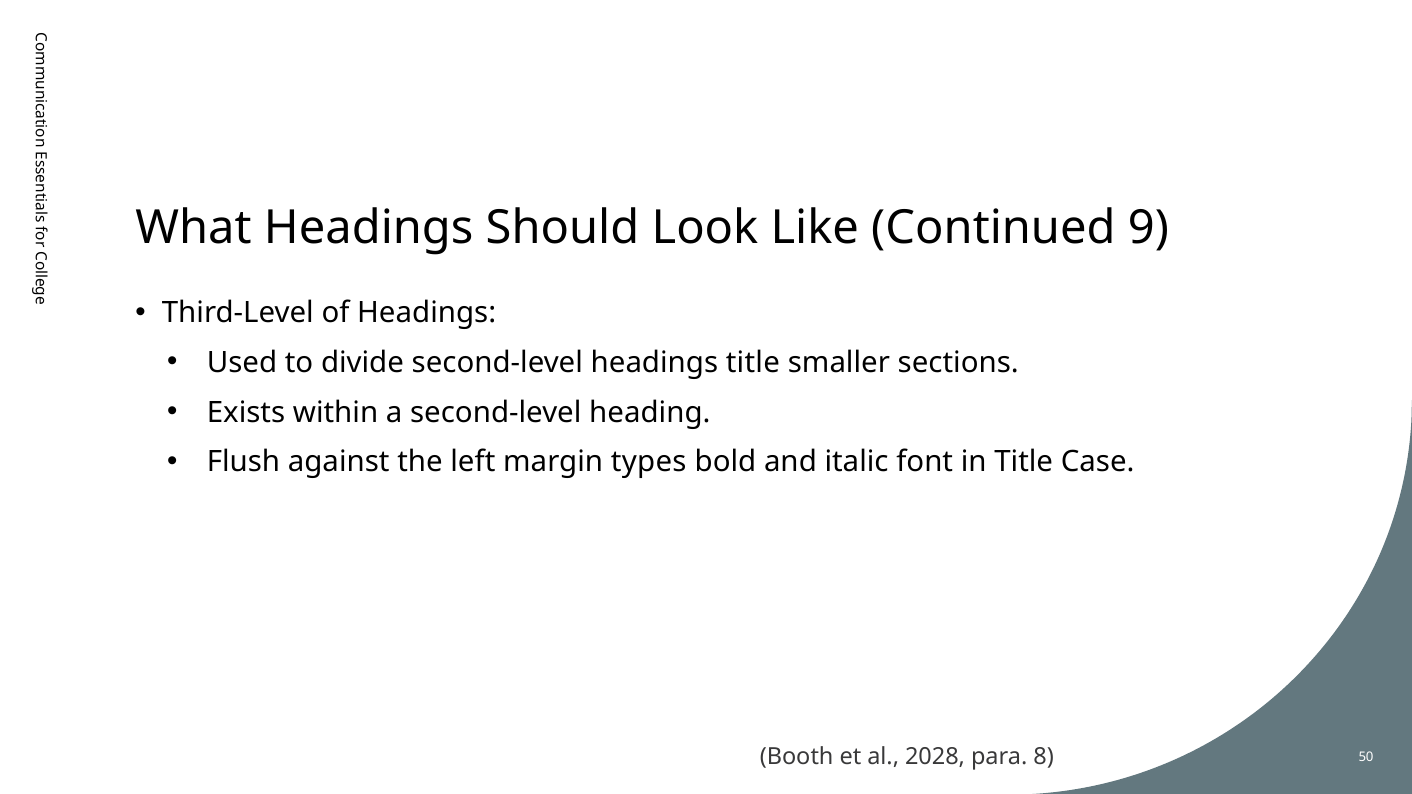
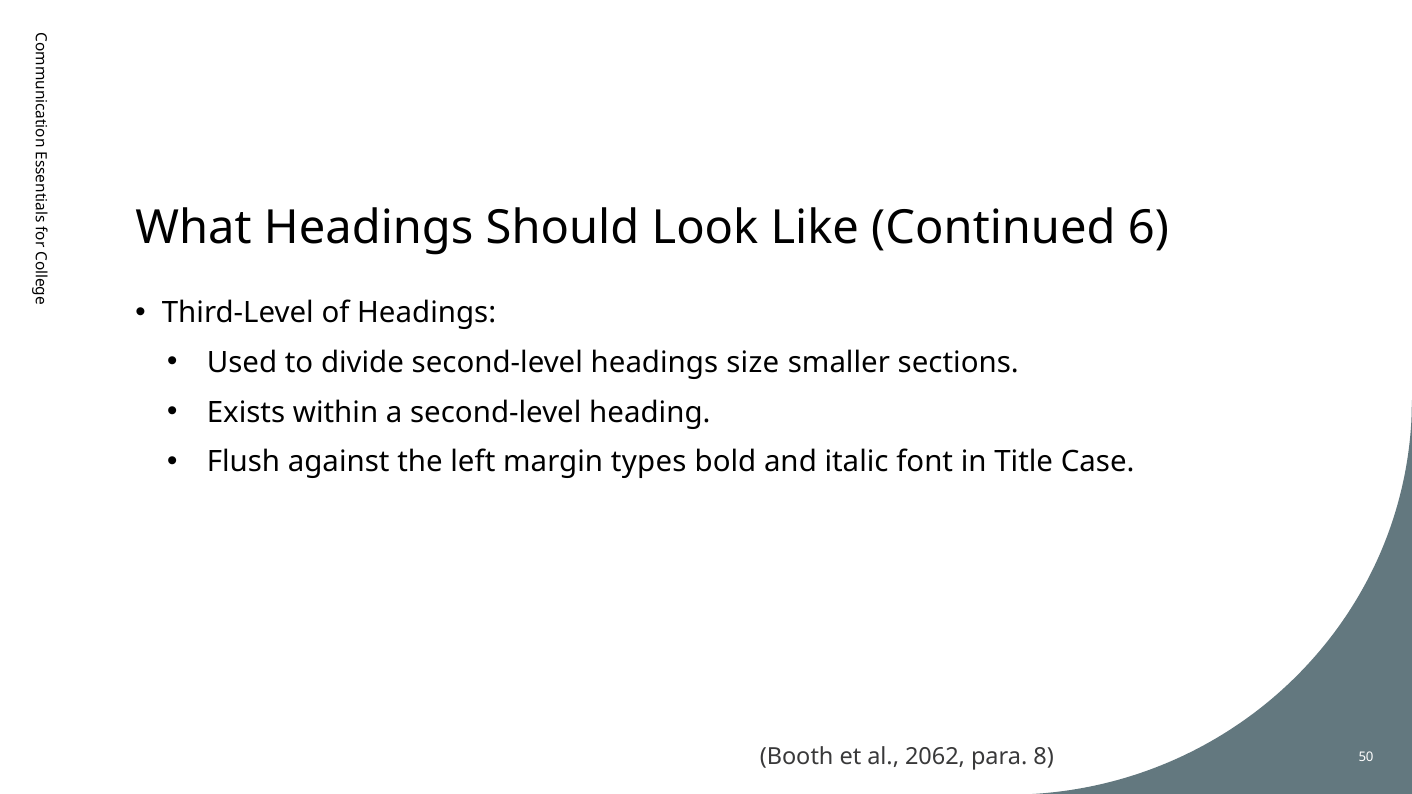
9: 9 -> 6 (1148, 228)
headings title: title -> size (753, 363)
2028: 2028 -> 2062 (935, 757)
